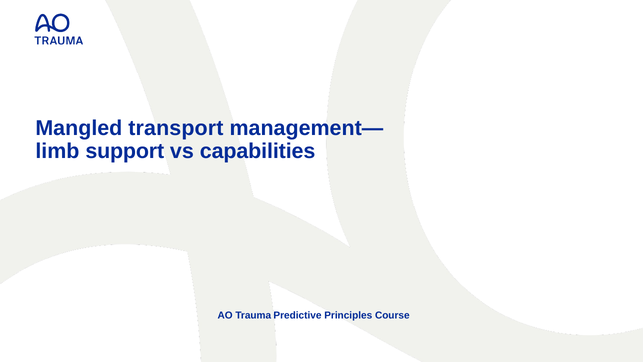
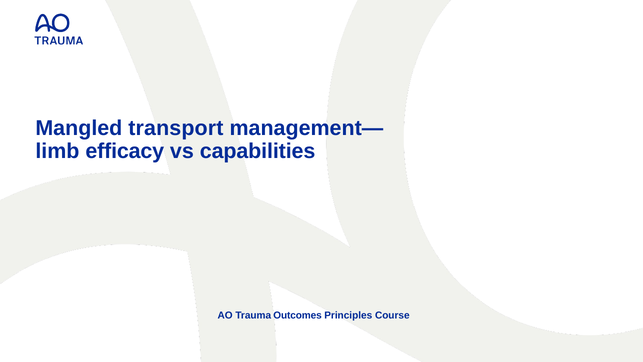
support: support -> efficacy (125, 151)
Predictive: Predictive -> Outcomes (298, 315)
